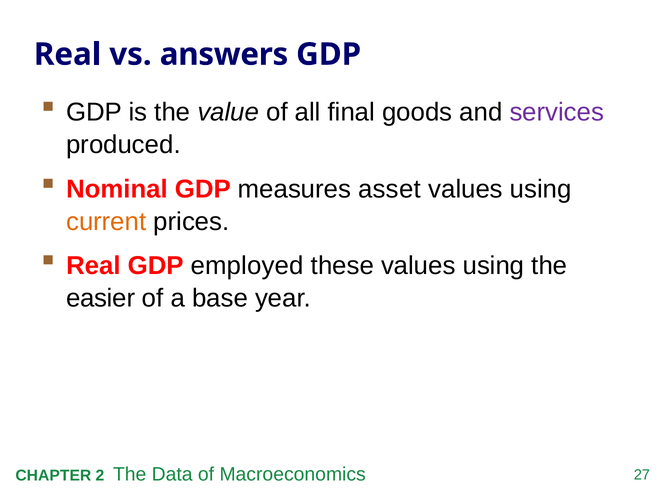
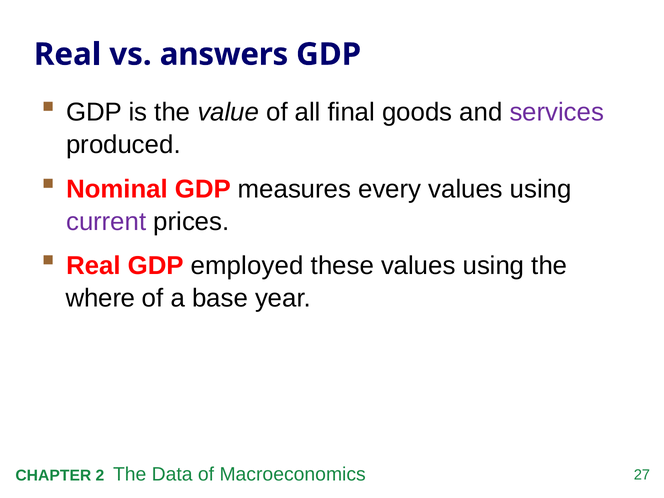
asset: asset -> every (390, 189)
current colour: orange -> purple (106, 222)
easier: easier -> where (101, 298)
